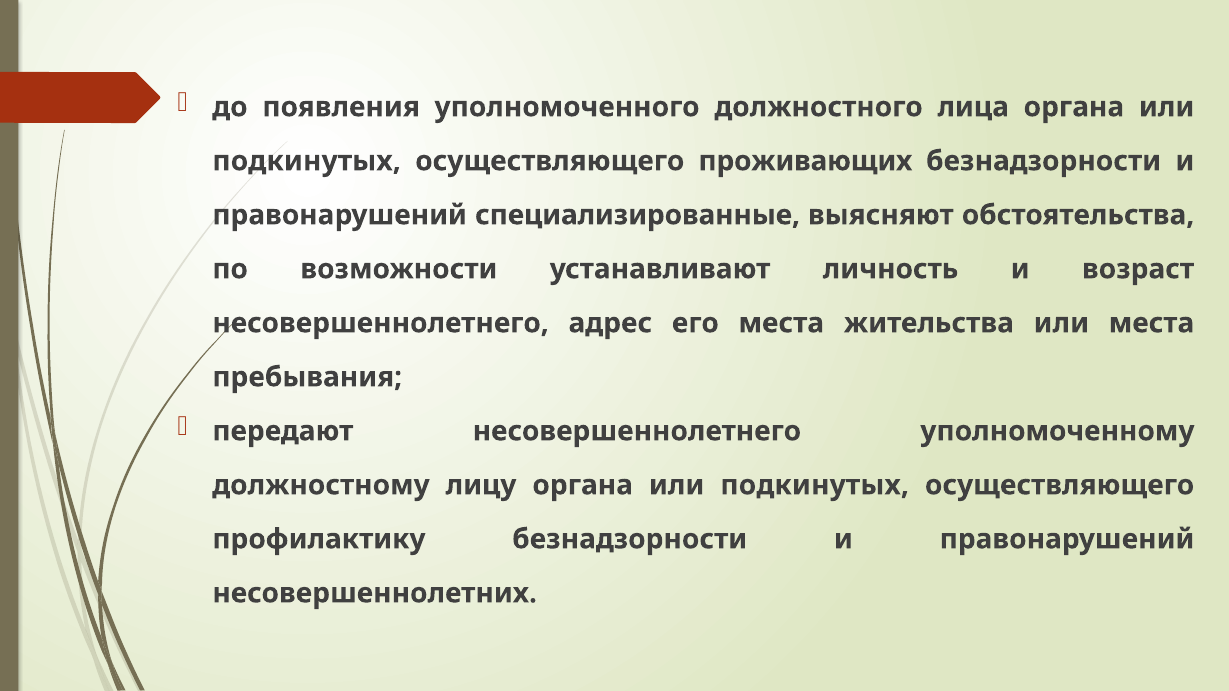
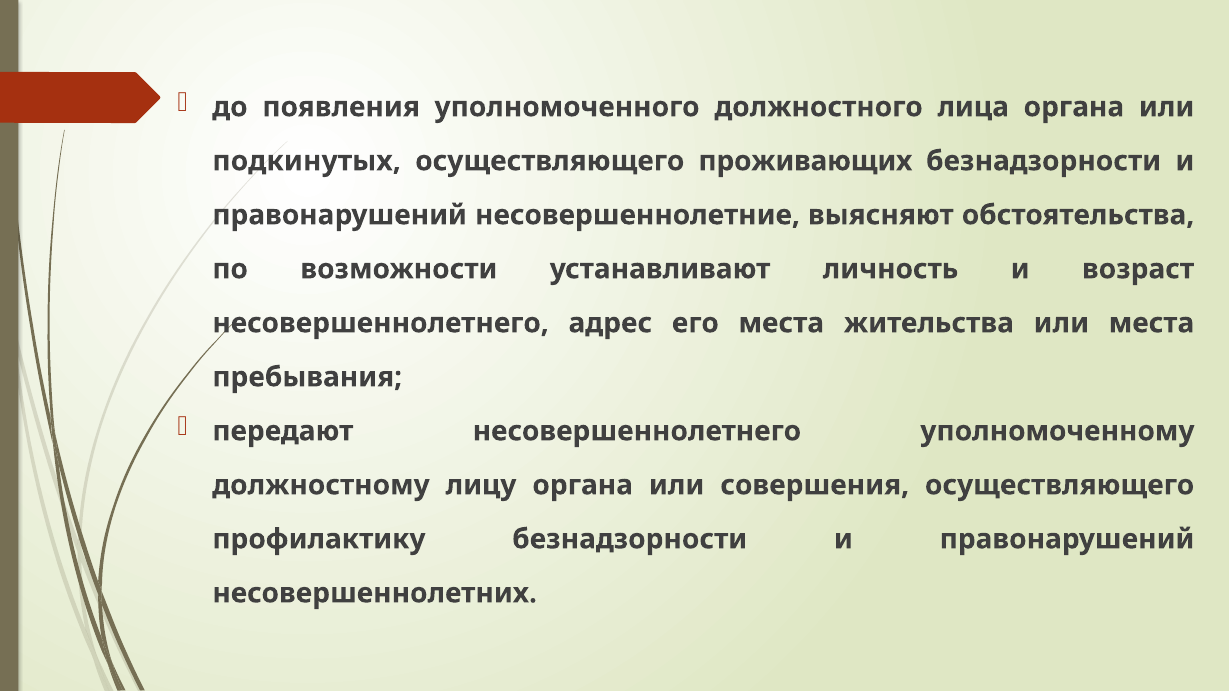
специализированные: специализированные -> несовершеннолетние (637, 215)
лицу органа или подкинутых: подкинутых -> совершения (815, 485)
